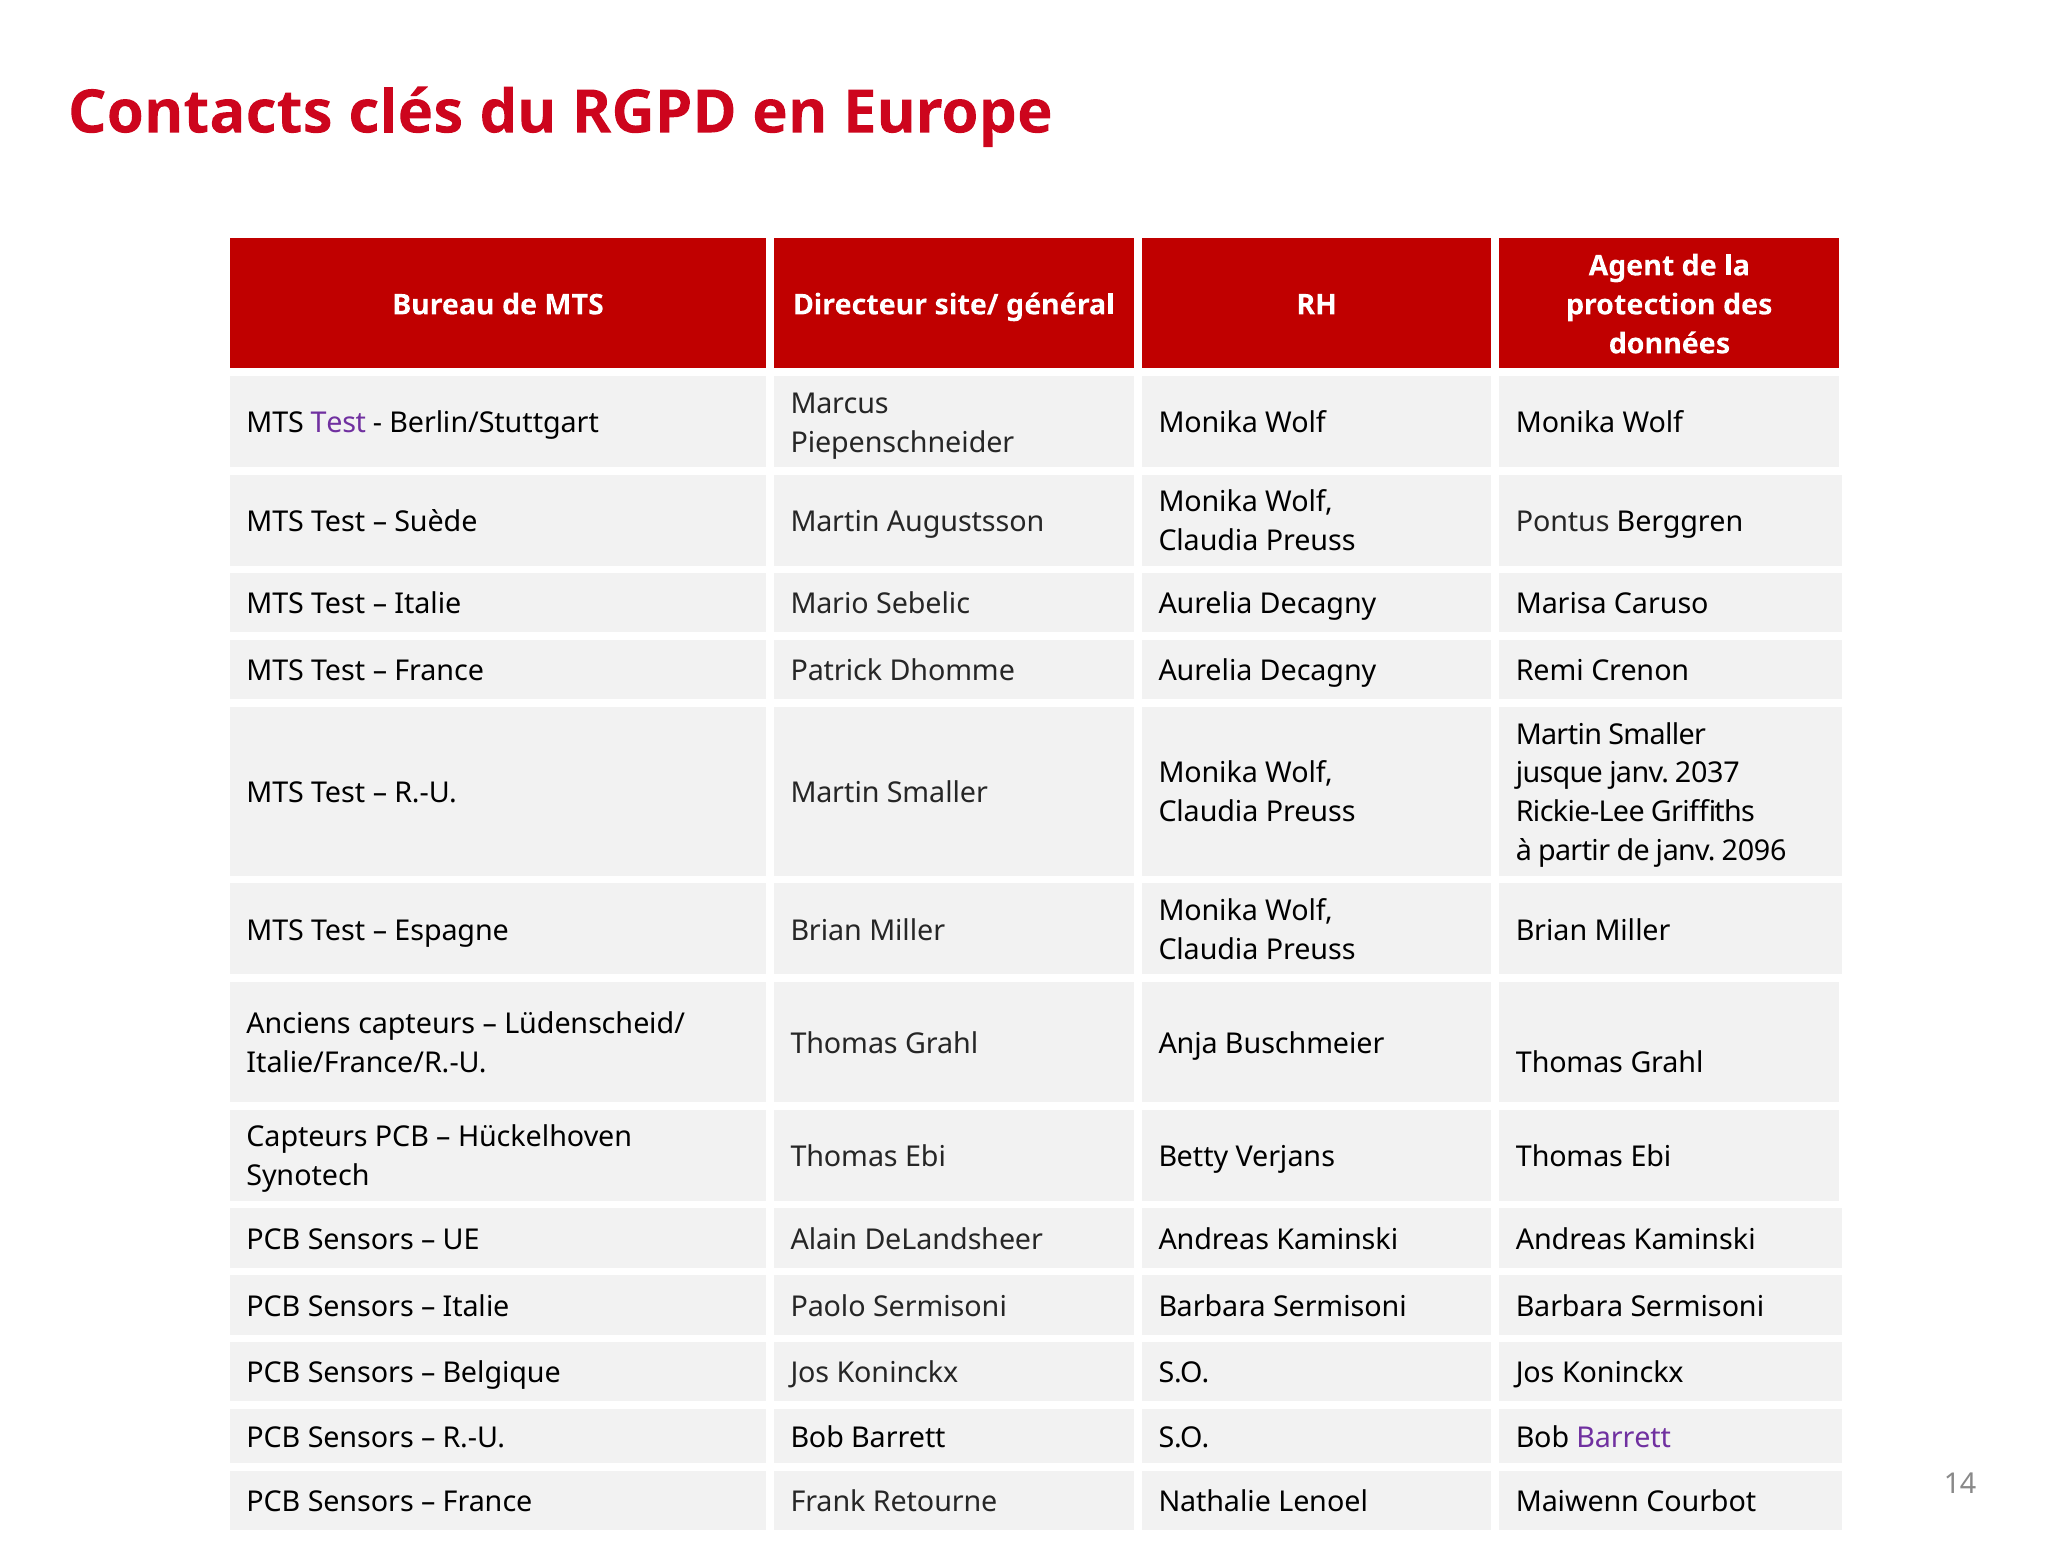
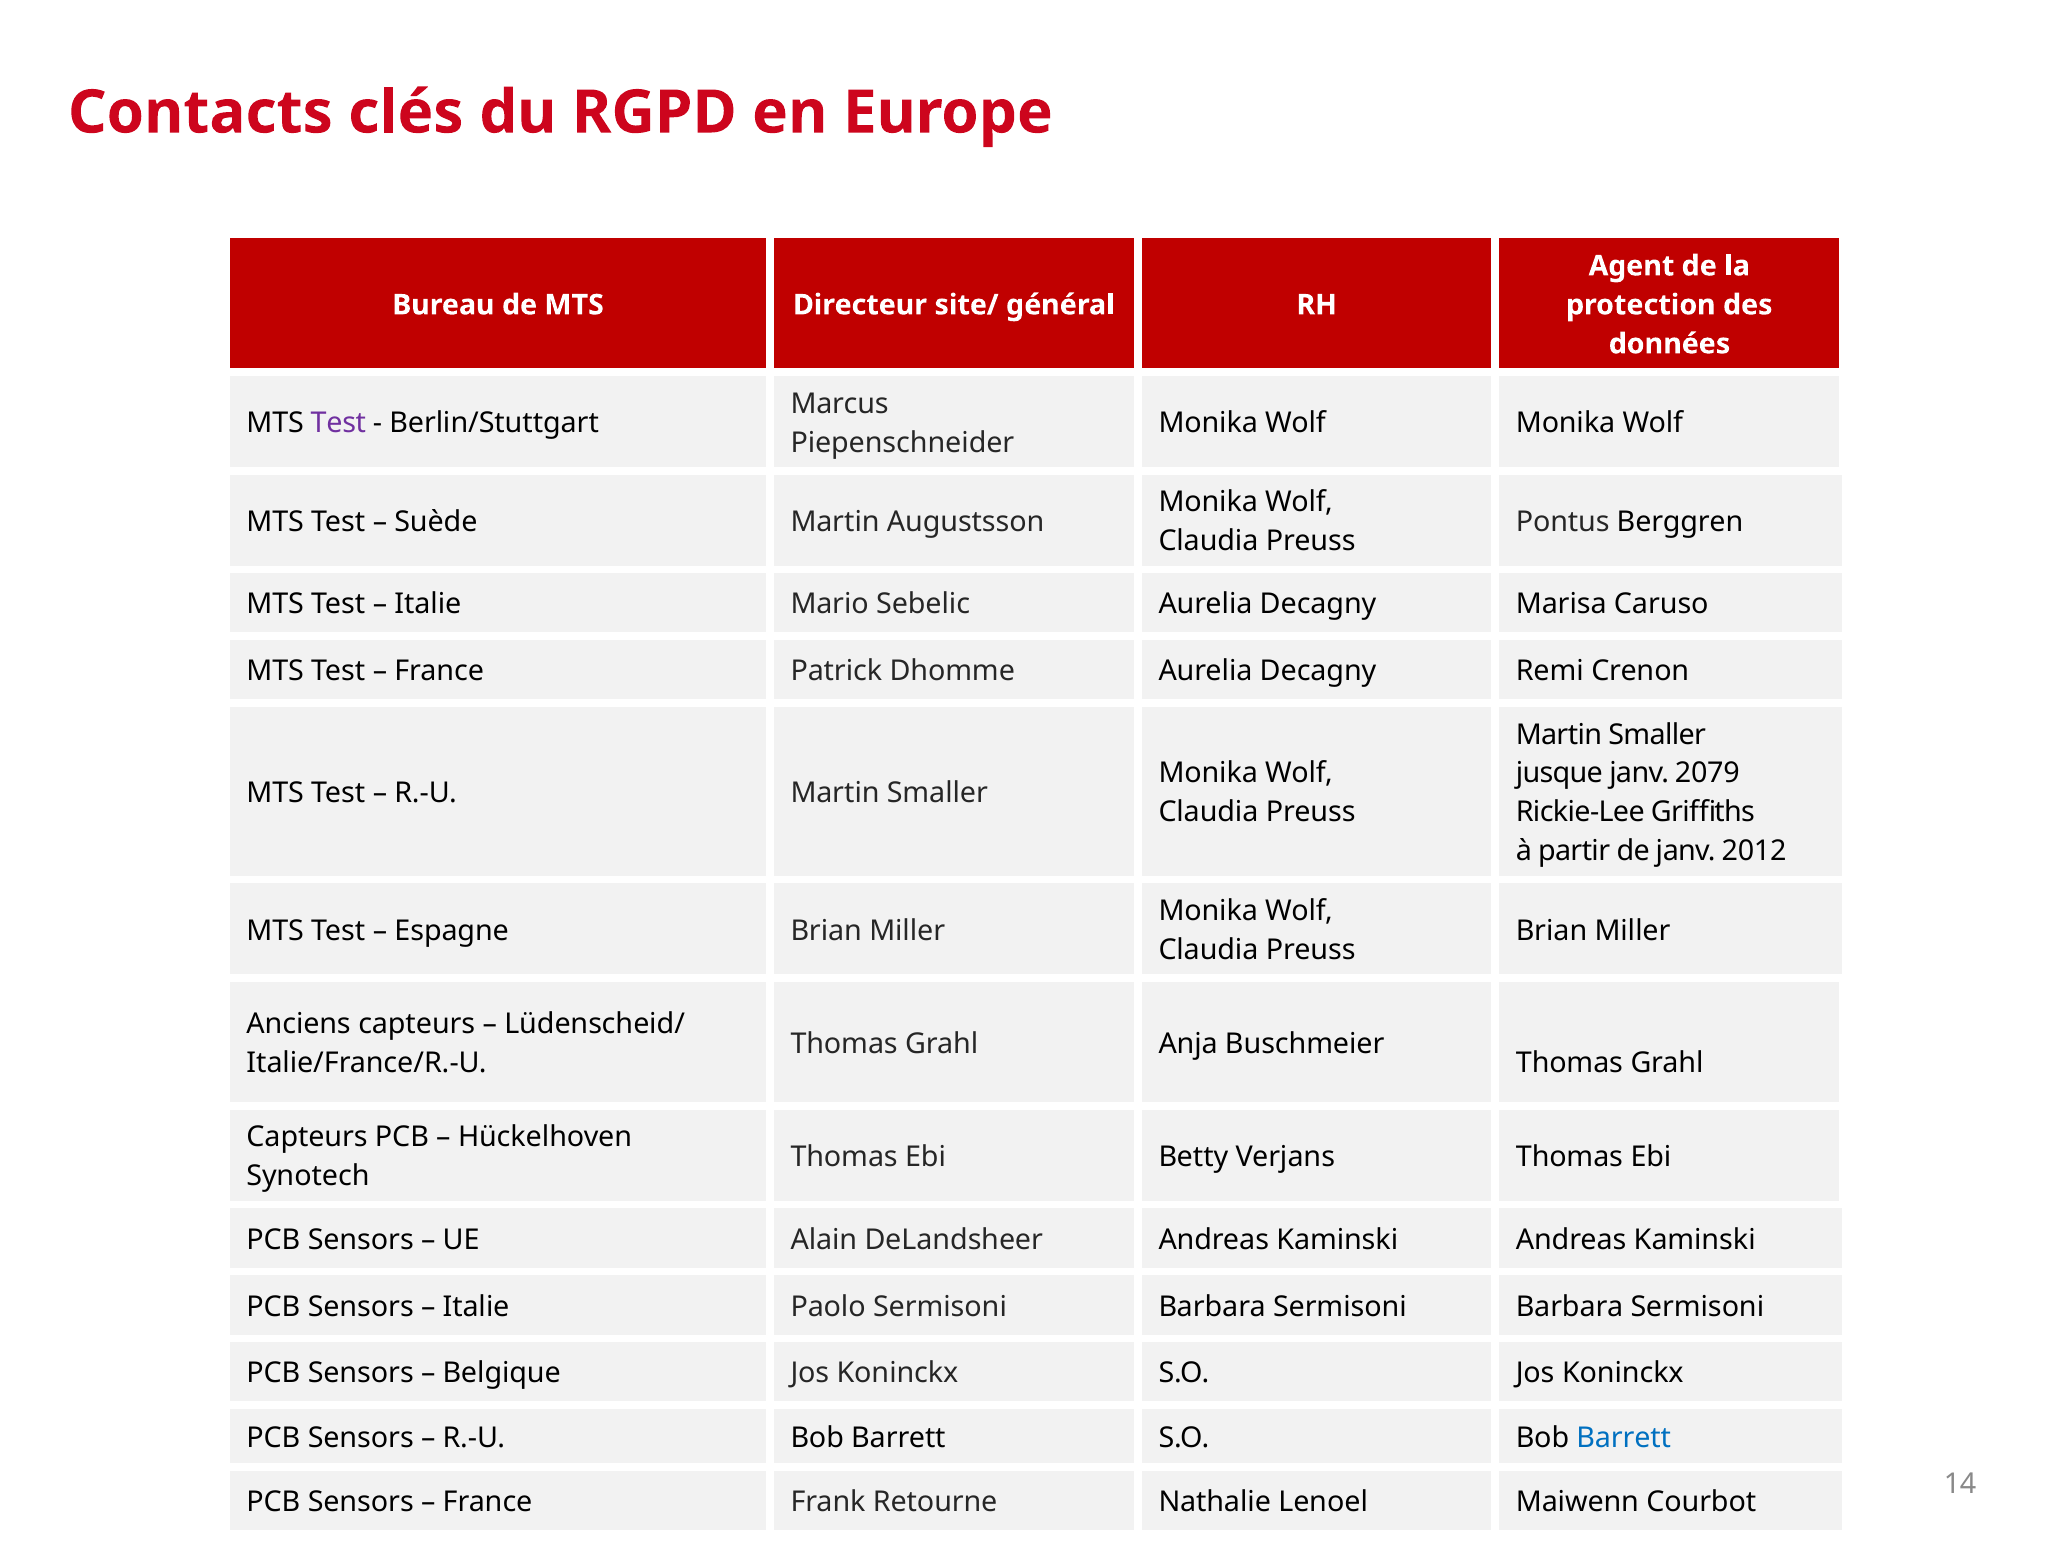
2037: 2037 -> 2079 (1707, 773)
2096: 2096 -> 2012 (1754, 851)
Barrett colour: purple -> blue (1624, 1437)
